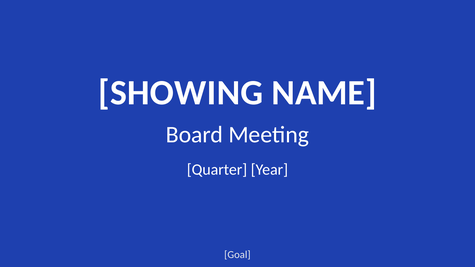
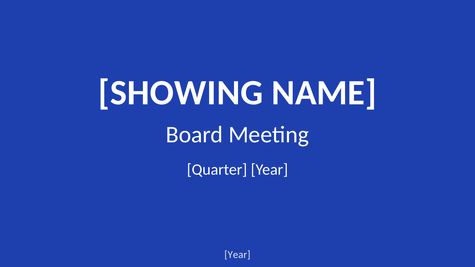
Goal: Goal -> Year (237, 255)
